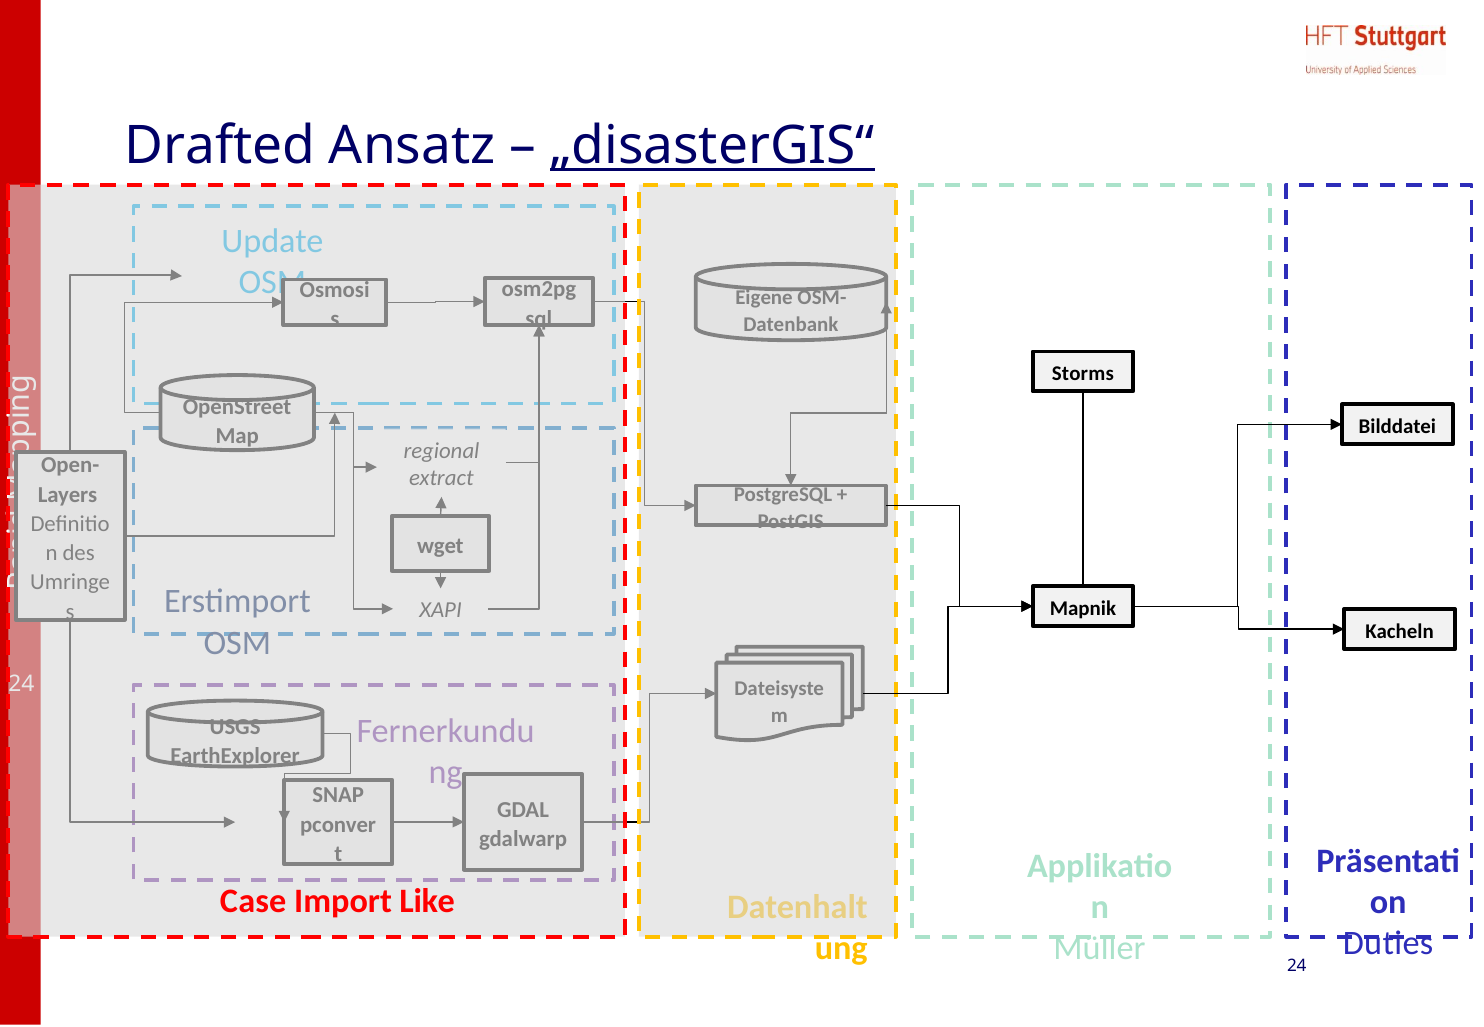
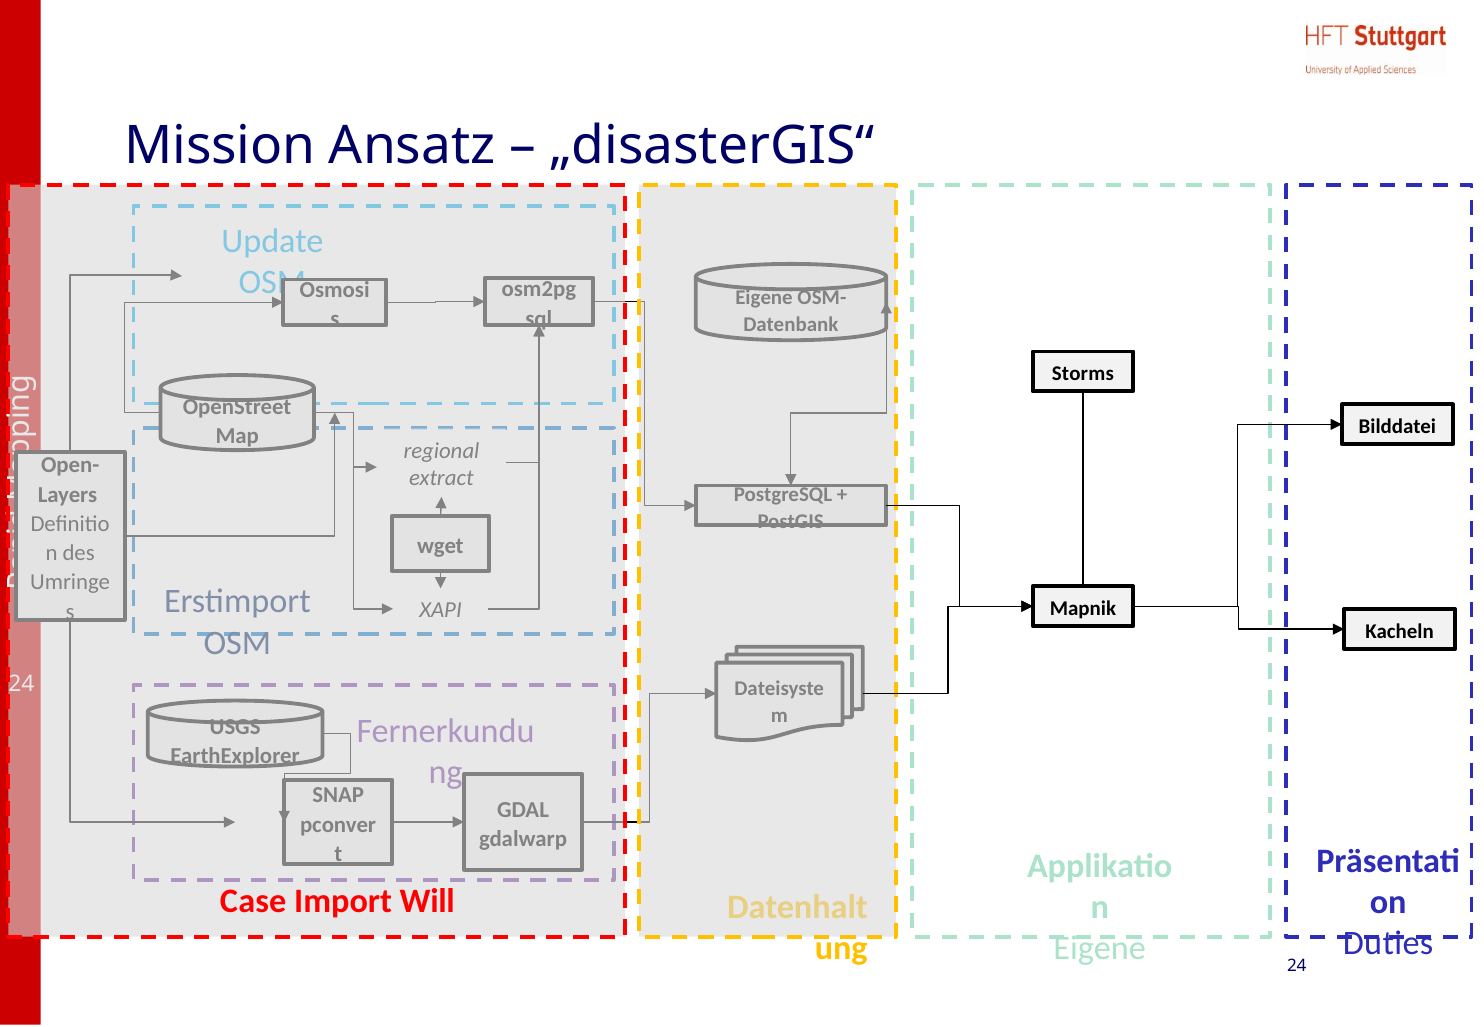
Drafted: Drafted -> Mission (220, 146)
„disasterGIS“ underline: present -> none (712, 146)
Like: Like -> Will (427, 902)
Müller: Müller -> Eigene (1100, 948)
